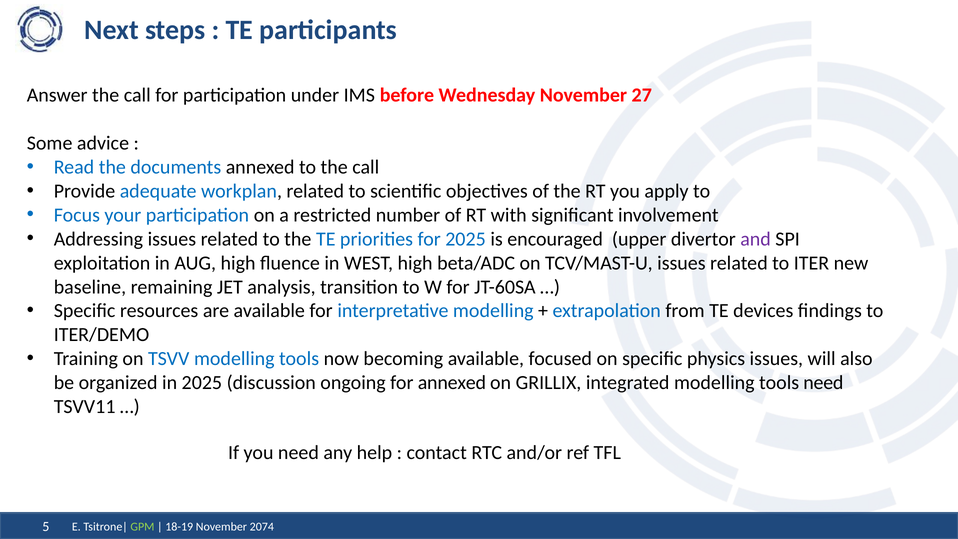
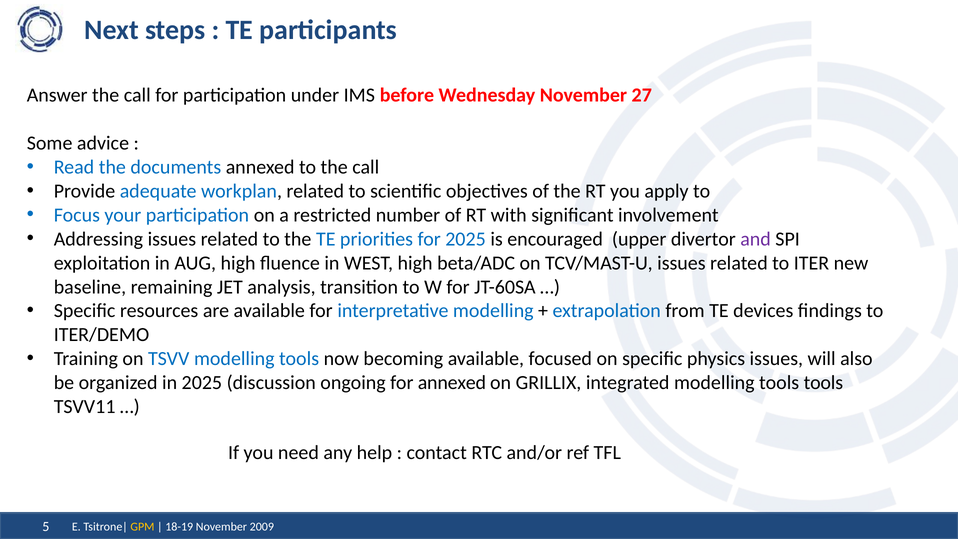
tools need: need -> tools (823, 383)
GPM colour: light green -> yellow (142, 527)
2074: 2074 -> 2009 (262, 527)
